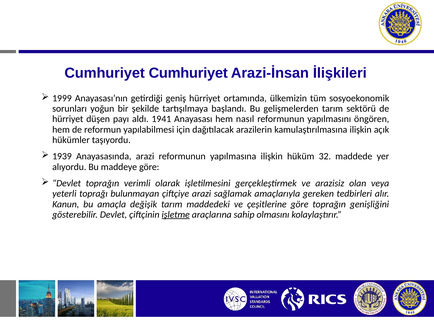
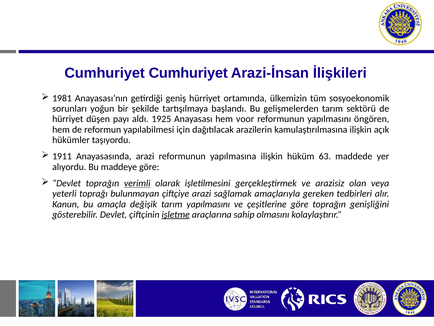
1999: 1999 -> 1981 (62, 98)
1941: 1941 -> 1925 (161, 119)
nasıl: nasıl -> voor (245, 119)
1939: 1939 -> 1911 (62, 156)
32: 32 -> 63 (325, 156)
verimli underline: none -> present (137, 183)
tarım maddedeki: maddedeki -> yapılmasını (208, 204)
